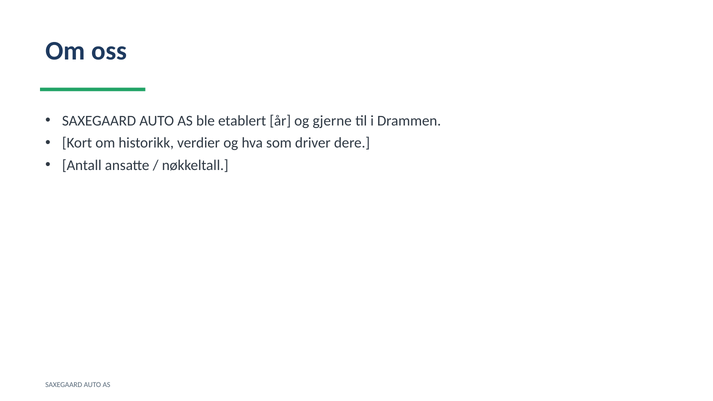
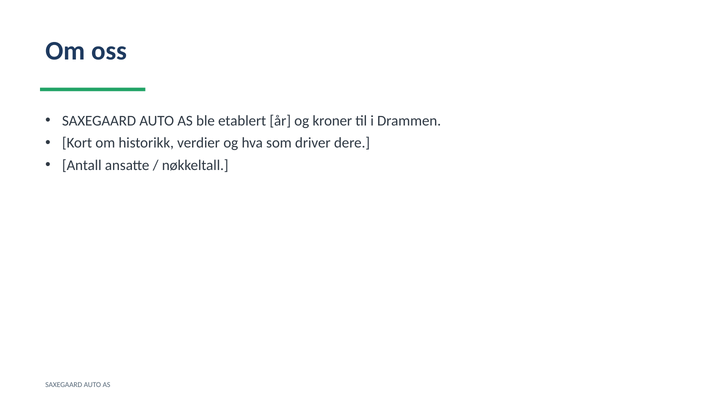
gjerne: gjerne -> kroner (332, 121)
